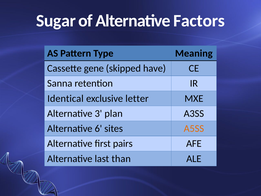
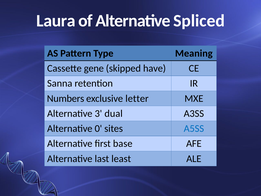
Sugar: Sugar -> Laura (56, 21)
Factors: Factors -> Spliced (199, 21)
Identical: Identical -> Numbers (66, 98)
plan: plan -> dual (114, 113)
6: 6 -> 0 (98, 128)
A5SS colour: orange -> blue (194, 128)
pairs: pairs -> base (123, 143)
than: than -> least (121, 158)
